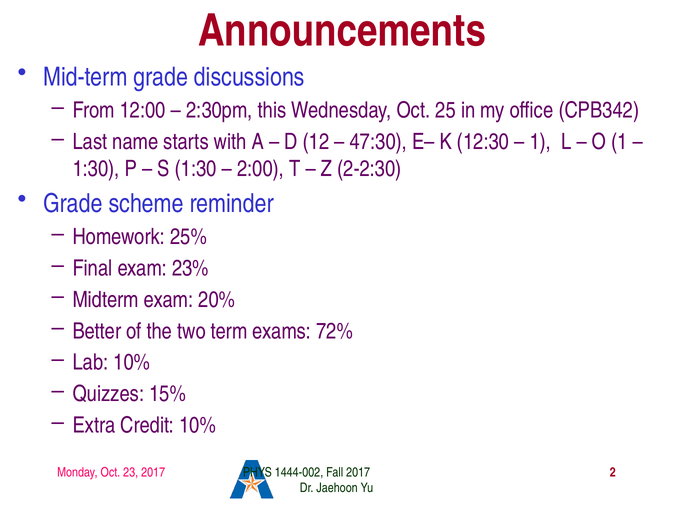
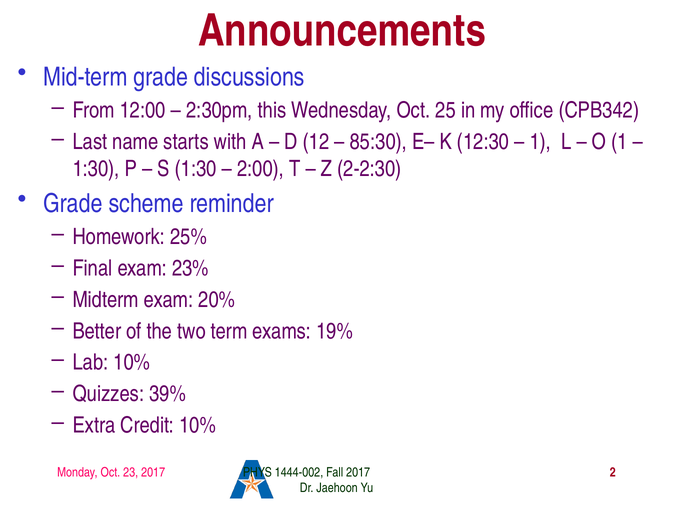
47:30: 47:30 -> 85:30 (378, 142)
72%: 72% -> 19% (335, 331)
15%: 15% -> 39% (168, 394)
